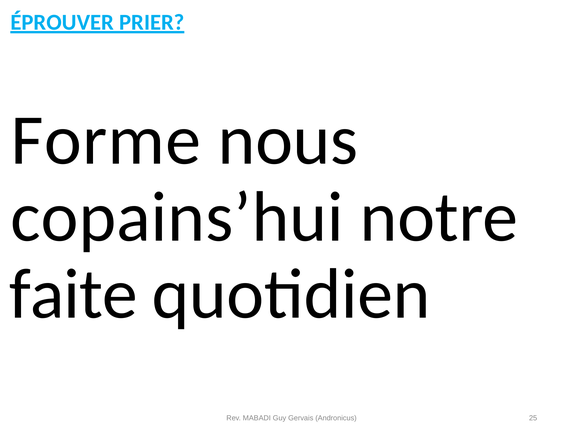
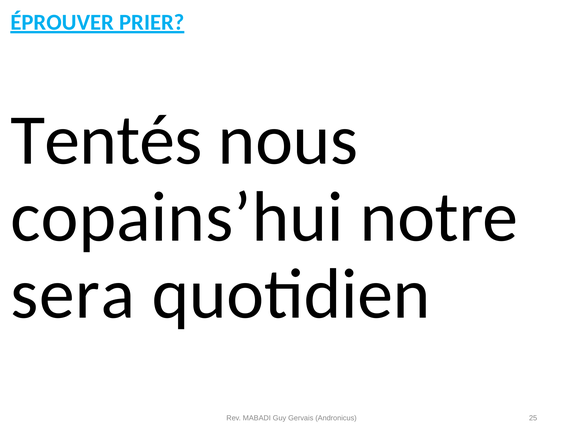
Forme: Forme -> Tentés (106, 140)
faite: faite -> sera (73, 294)
